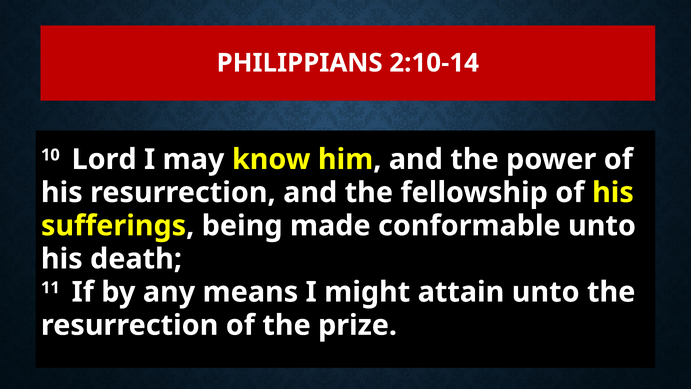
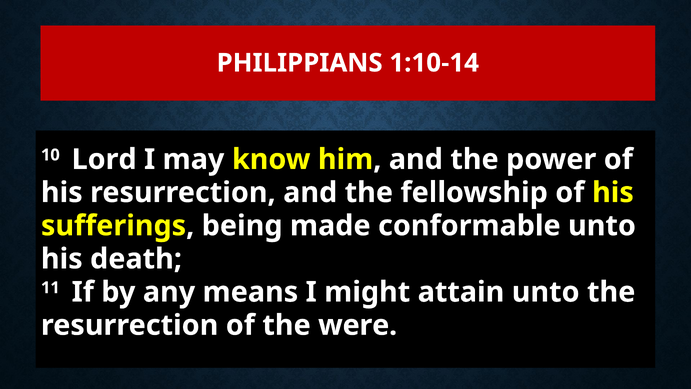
2:10-14: 2:10-14 -> 1:10-14 (434, 63)
prize: prize -> were (358, 325)
